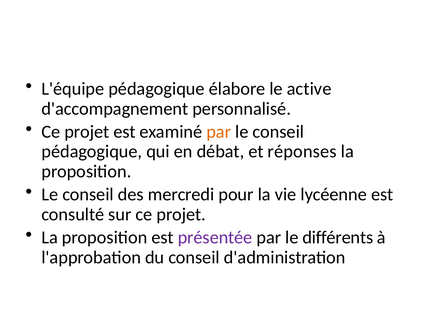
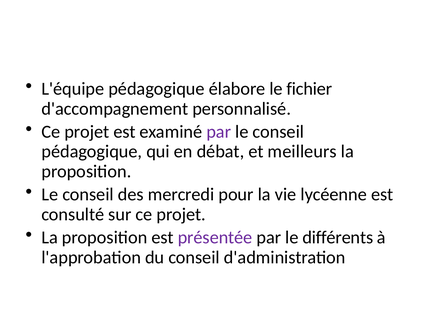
active: active -> fichier (309, 89)
par colour: orange -> purple (219, 132)
réponses: réponses -> meilleurs (302, 151)
